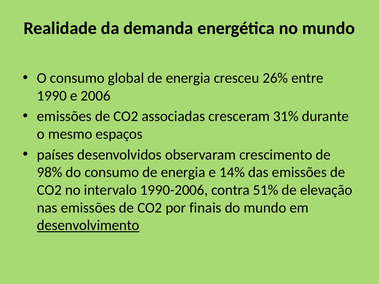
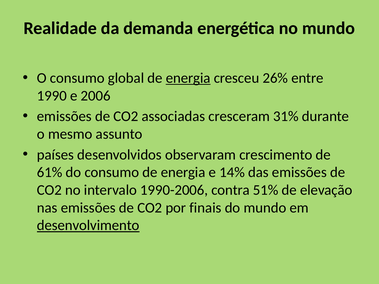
energia underline: none -> present (188, 78)
espaços: espaços -> assunto (119, 134)
98%: 98% -> 61% (50, 172)
